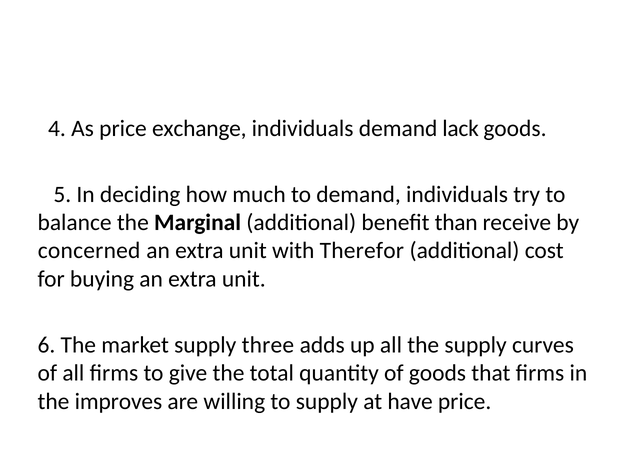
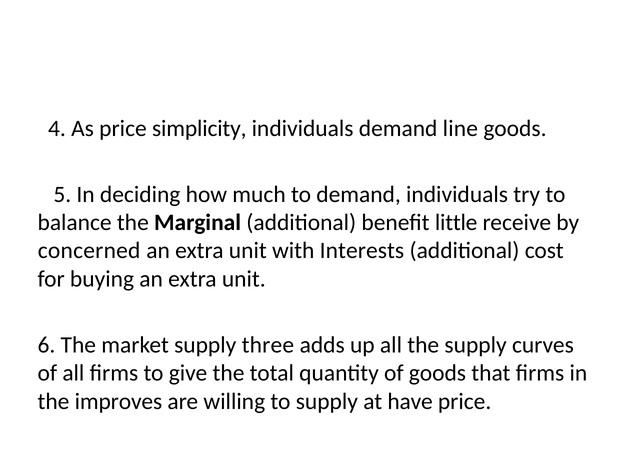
exchange: exchange -> simplicity (199, 128)
lack: lack -> line (460, 128)
than: than -> little (456, 223)
Therefor: Therefor -> Interests (362, 251)
